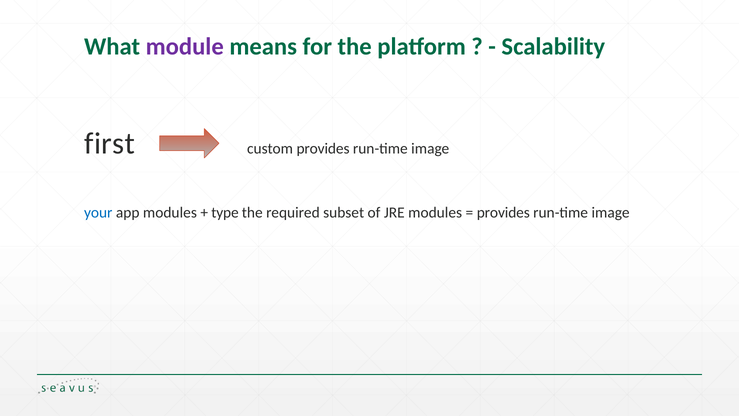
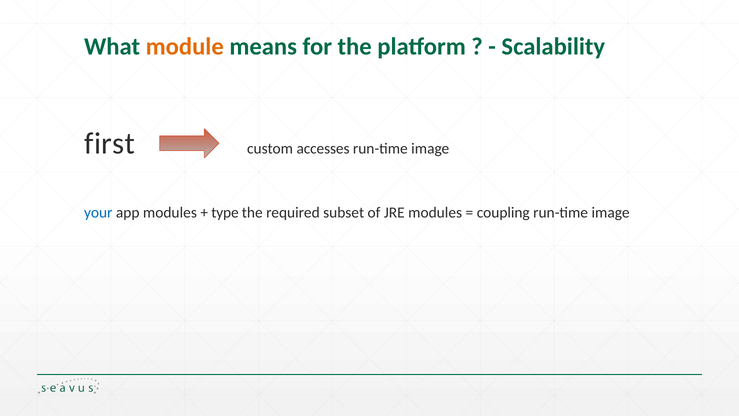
module colour: purple -> orange (185, 46)
custom provides: provides -> accesses (323, 148)
provides: provides -> coupling (503, 213)
